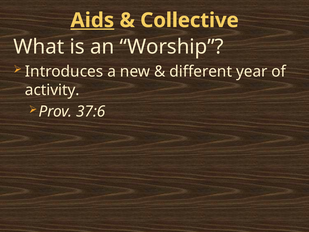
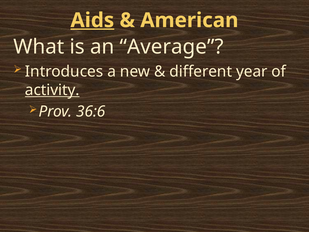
Collective: Collective -> American (189, 20)
Worship: Worship -> Average (172, 47)
activity underline: none -> present (52, 90)
37:6: 37:6 -> 36:6 (91, 112)
